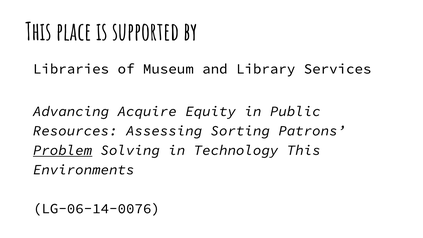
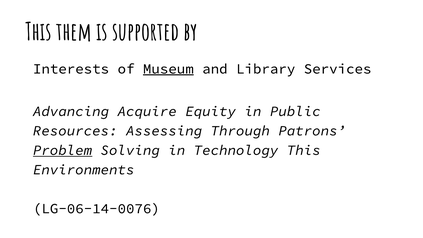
place: place -> them (74, 32)
Libraries: Libraries -> Interests (71, 69)
Museum underline: none -> present (168, 69)
Sorting: Sorting -> Through (240, 131)
